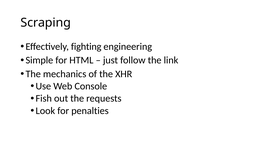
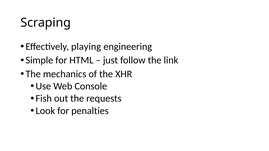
fighting: fighting -> playing (86, 47)
